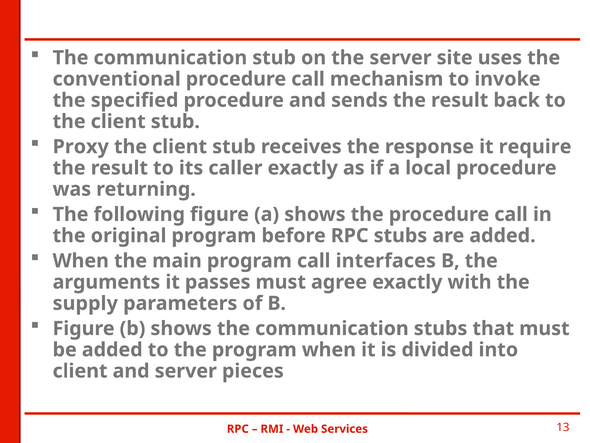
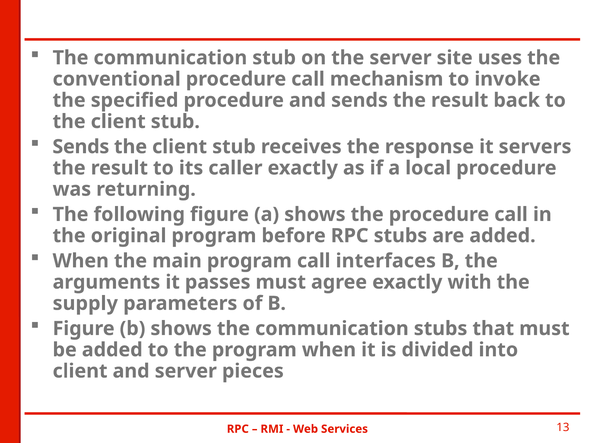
Proxy: Proxy -> Sends (81, 147)
require: require -> servers (535, 147)
